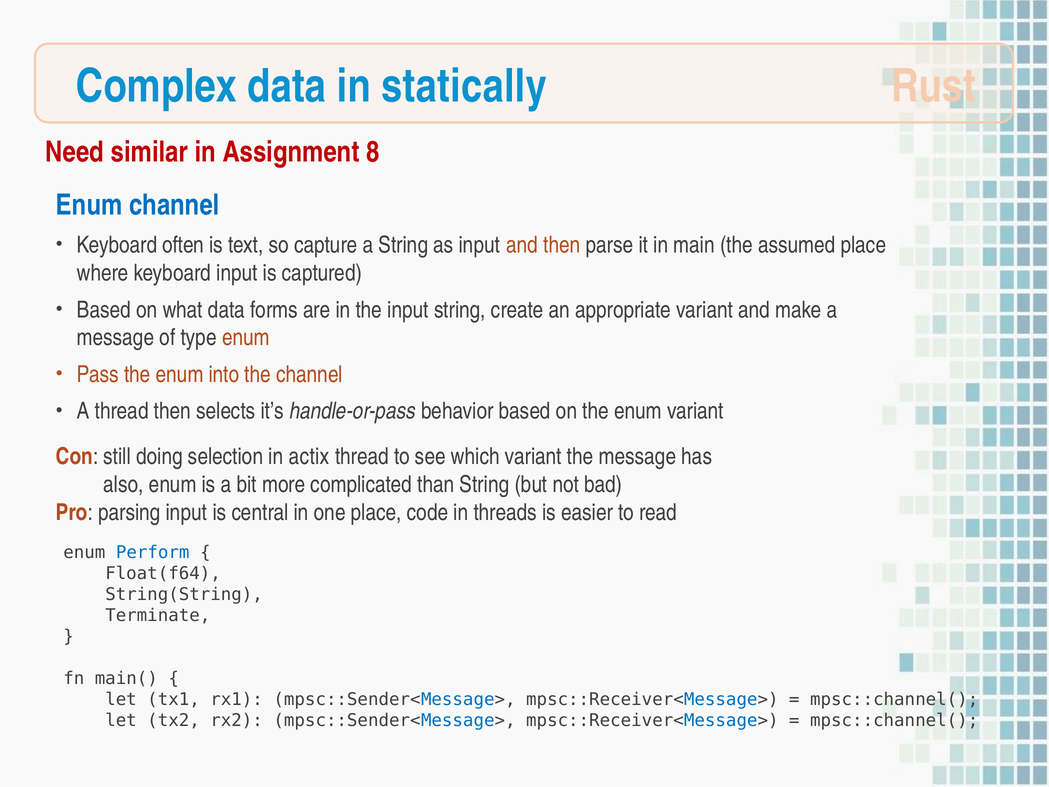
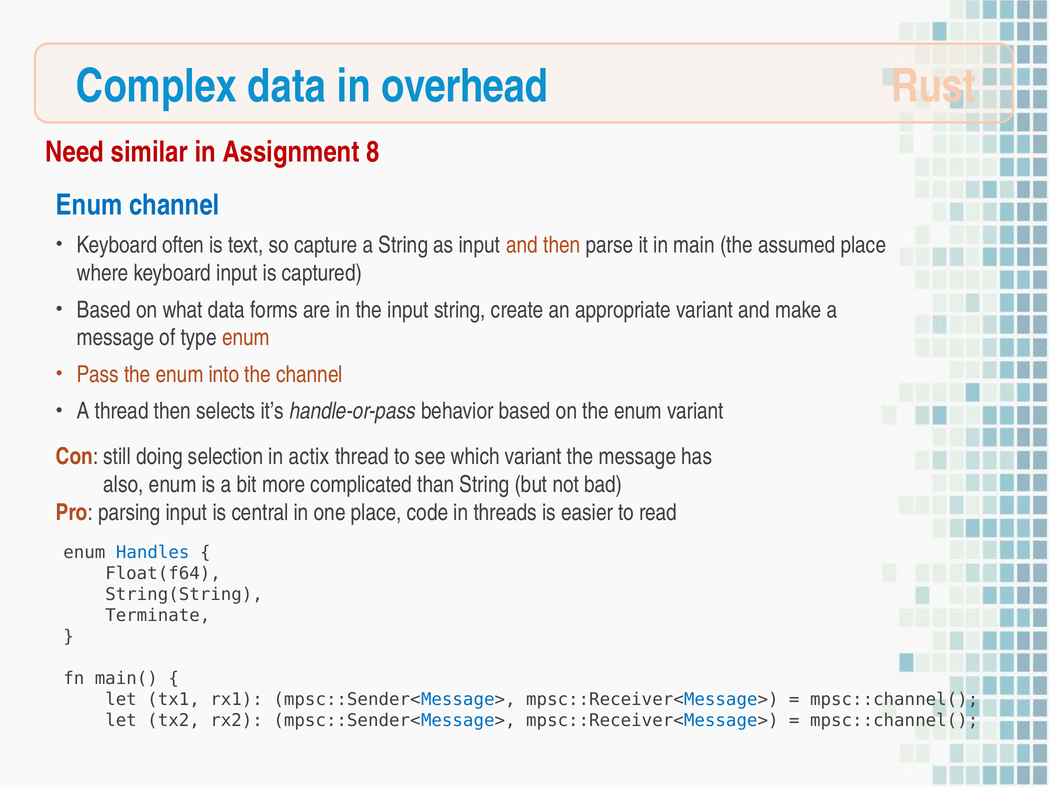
statically: statically -> overhead (465, 86)
Perform: Perform -> Handles (153, 552)
